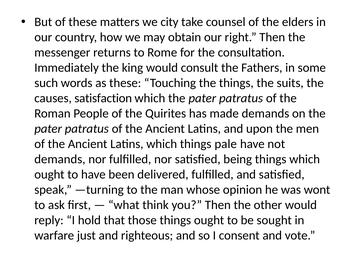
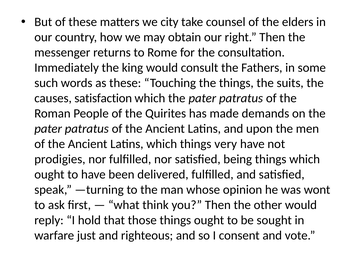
pale: pale -> very (226, 144)
demands: demands -> prodigies (60, 159)
